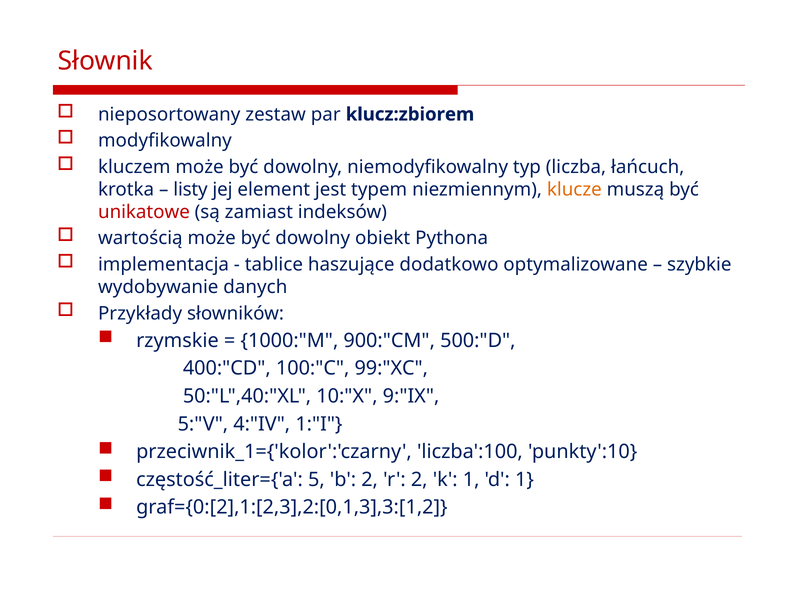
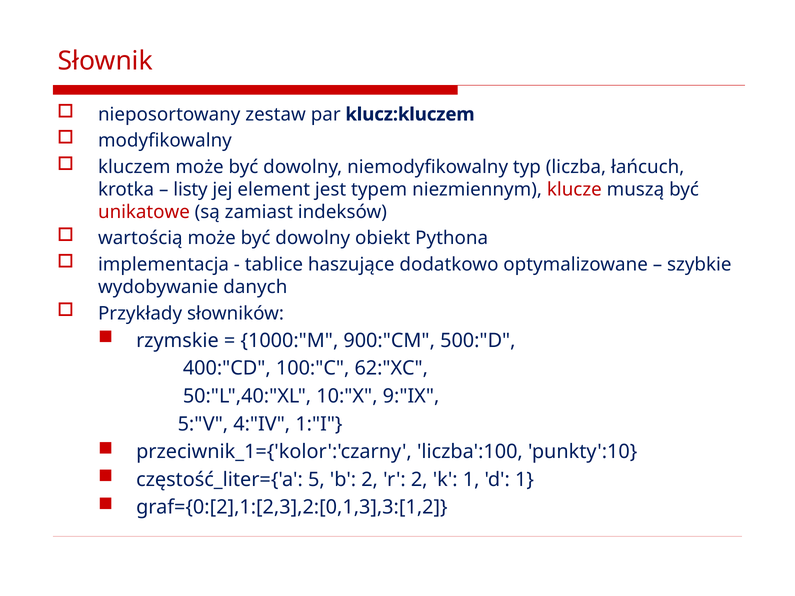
klucz:zbiorem: klucz:zbiorem -> klucz:kluczem (410, 114)
klucze colour: orange -> red (574, 190)
99:"XC: 99:"XC -> 62:"XC (391, 369)
